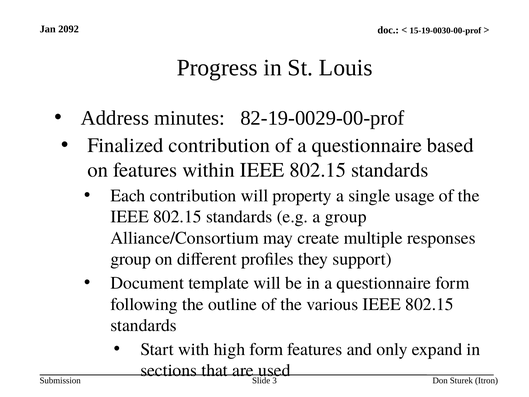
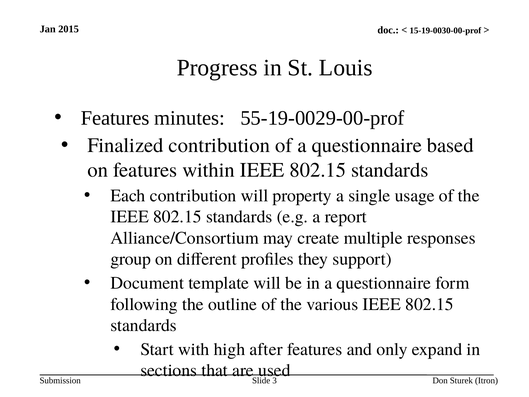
2092: 2092 -> 2015 (69, 29)
Address: Address -> Features (115, 118)
82-19-0029-00-prof: 82-19-0029-00-prof -> 55-19-0029-00-prof (322, 118)
a group: group -> report (346, 217)
high form: form -> after (266, 349)
